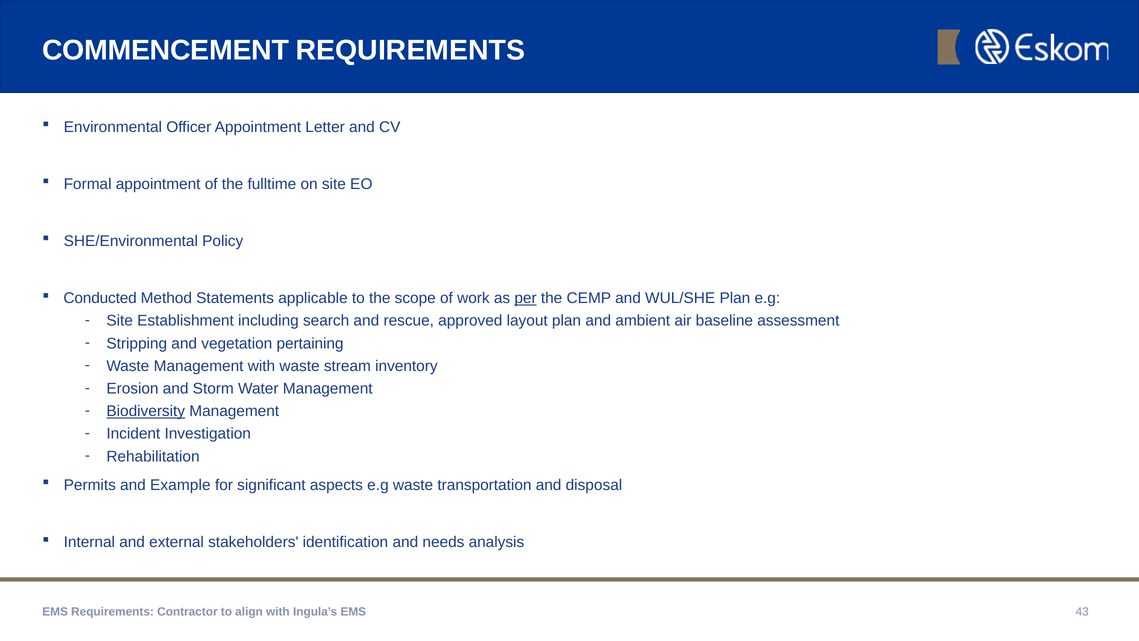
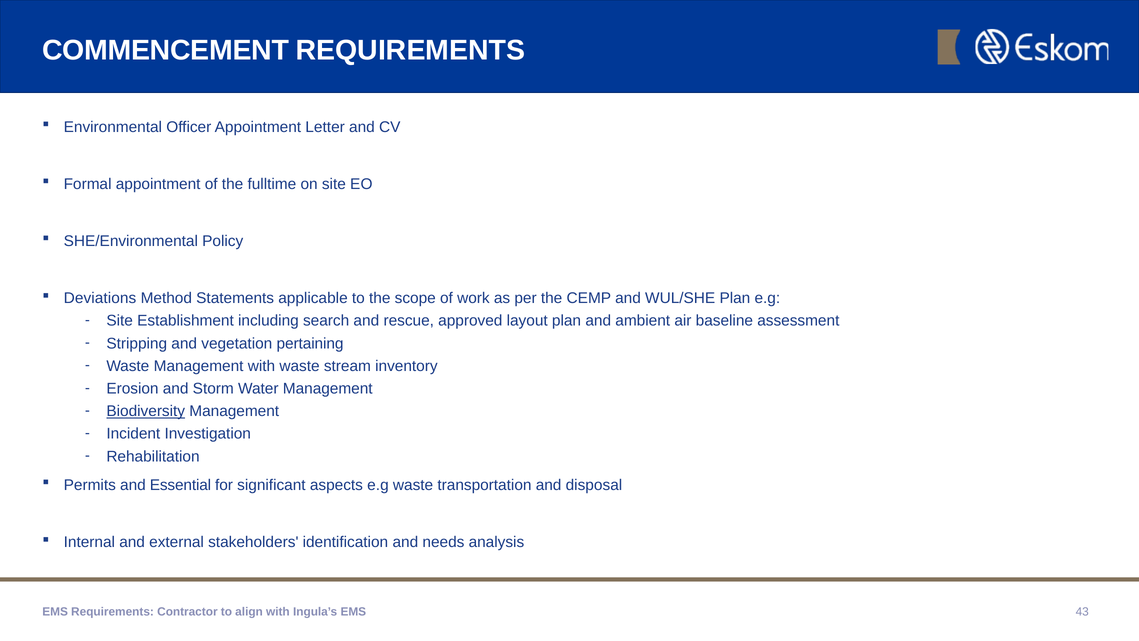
Conducted: Conducted -> Deviations (100, 298)
per underline: present -> none (526, 298)
Example: Example -> Essential (180, 485)
